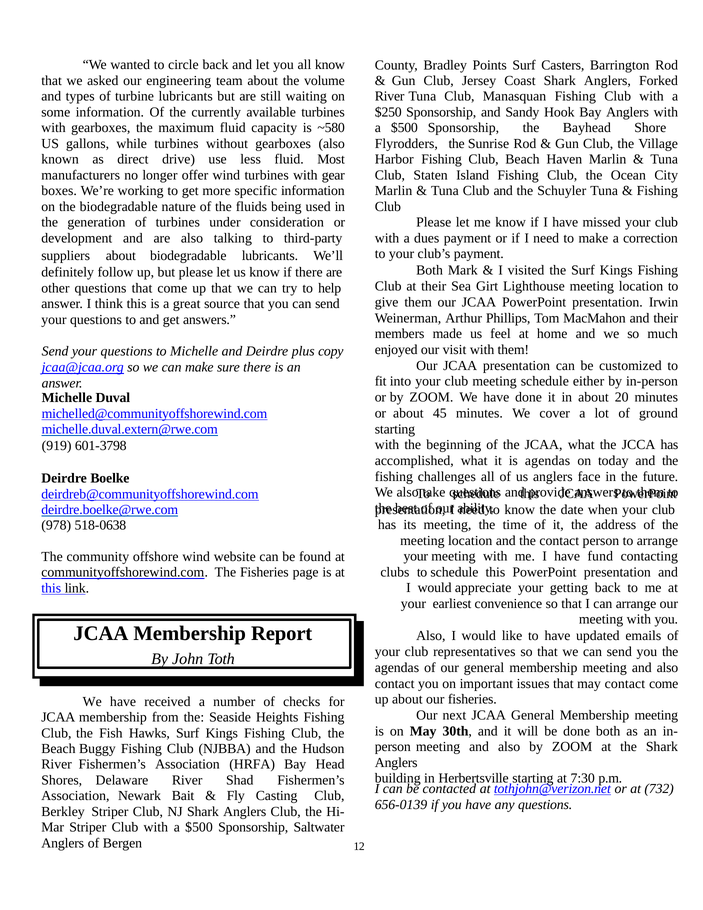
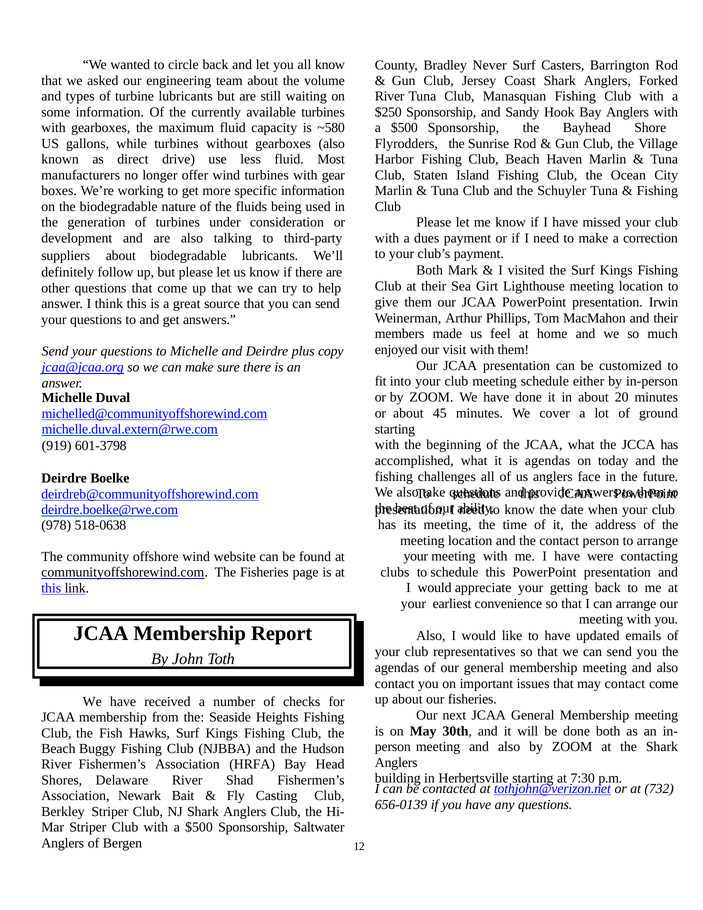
Points: Points -> Never (490, 65)
fund: fund -> were (600, 556)
